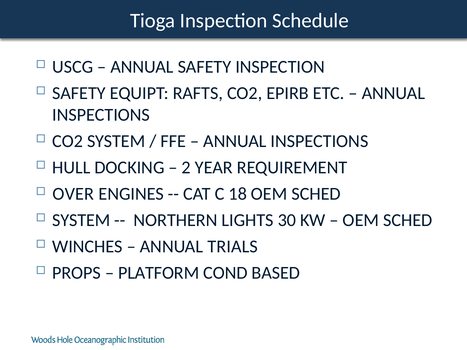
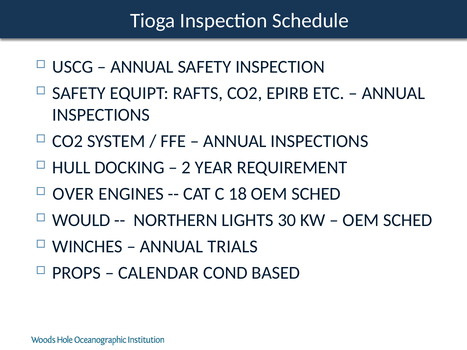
SYSTEM: SYSTEM -> WOULD (81, 220)
PLATFORM: PLATFORM -> CALENDAR (159, 273)
